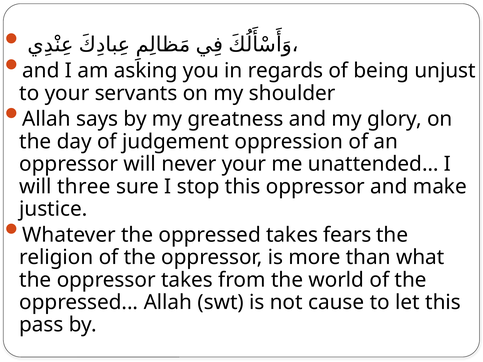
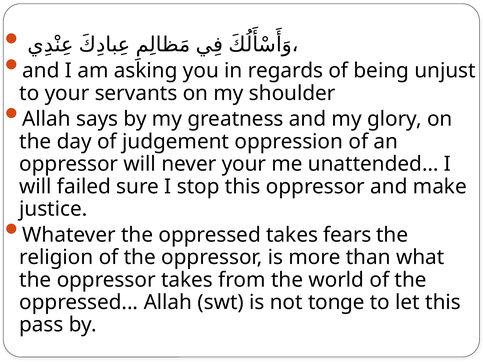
three: three -> failed (84, 187)
cause: cause -> tonge (336, 303)
